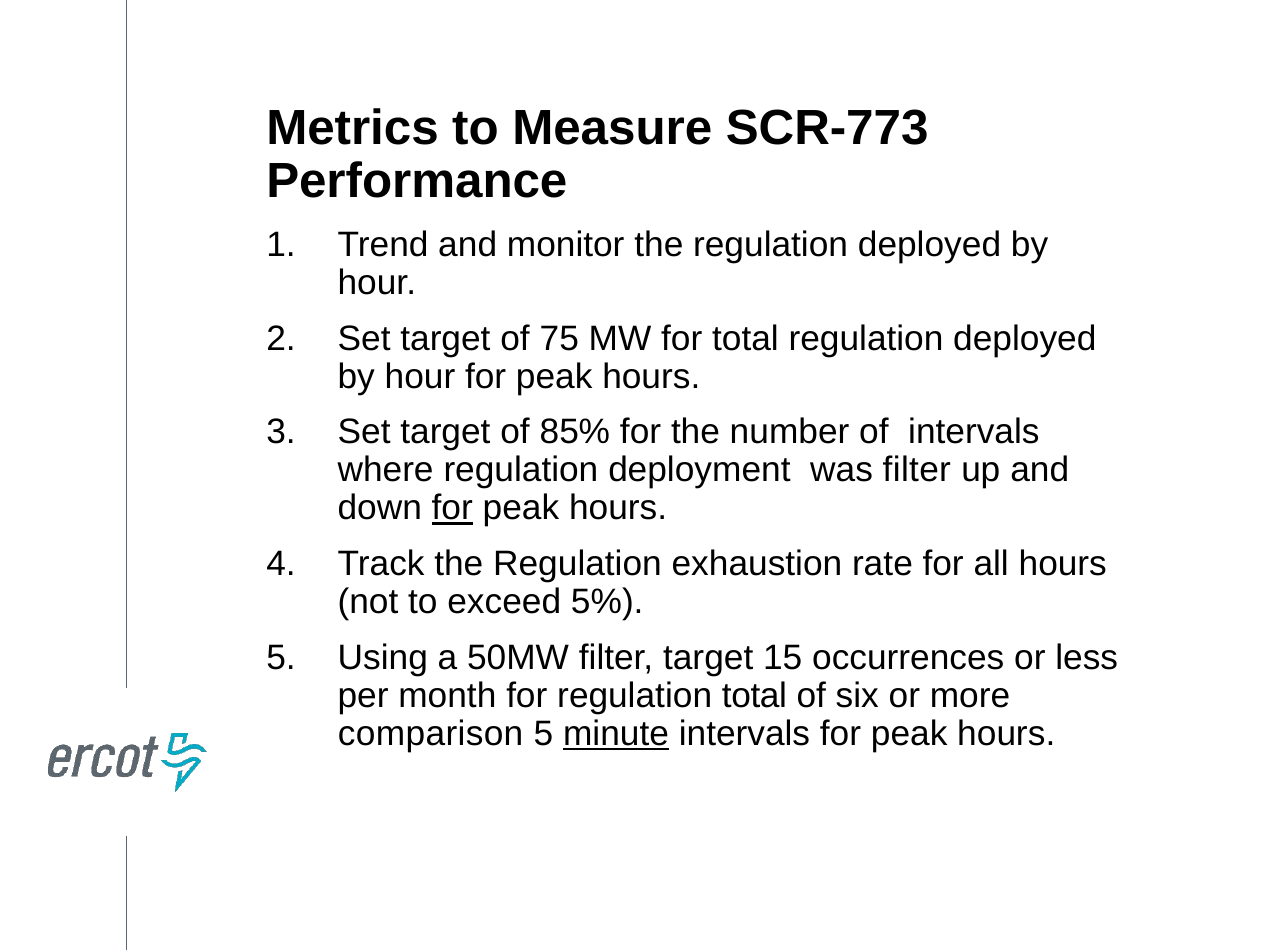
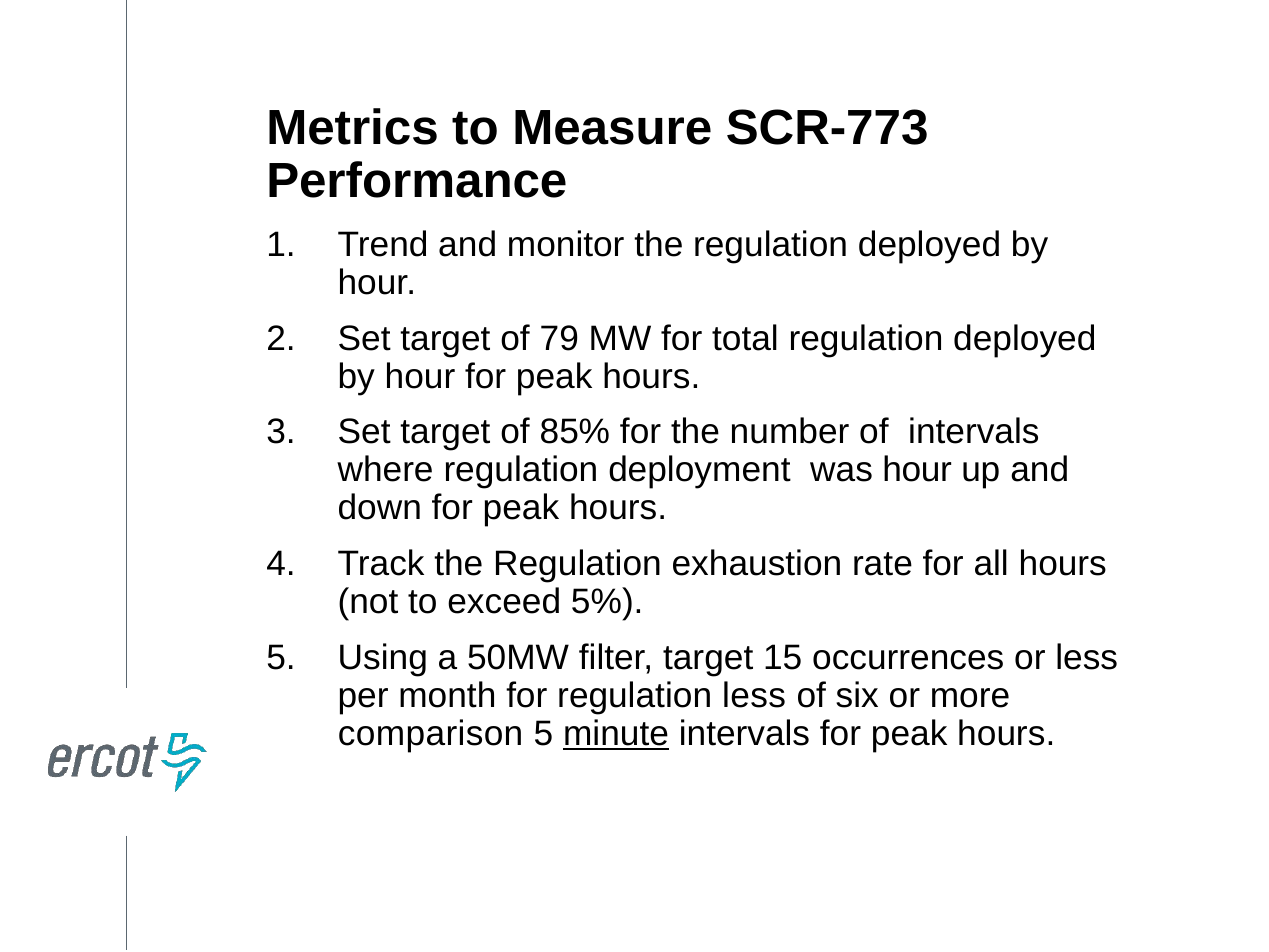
75: 75 -> 79 (559, 338)
was filter: filter -> hour (917, 470)
for underline: present -> none (452, 508)
regulation total: total -> less (754, 696)
